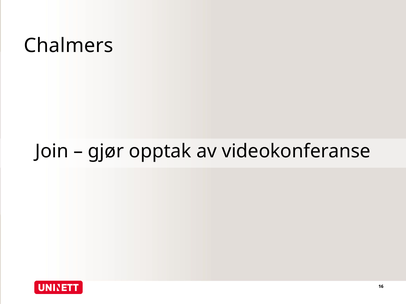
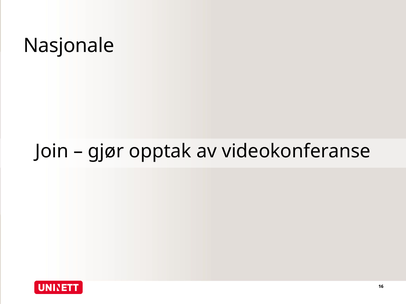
Chalmers: Chalmers -> Nasjonale (69, 46)
